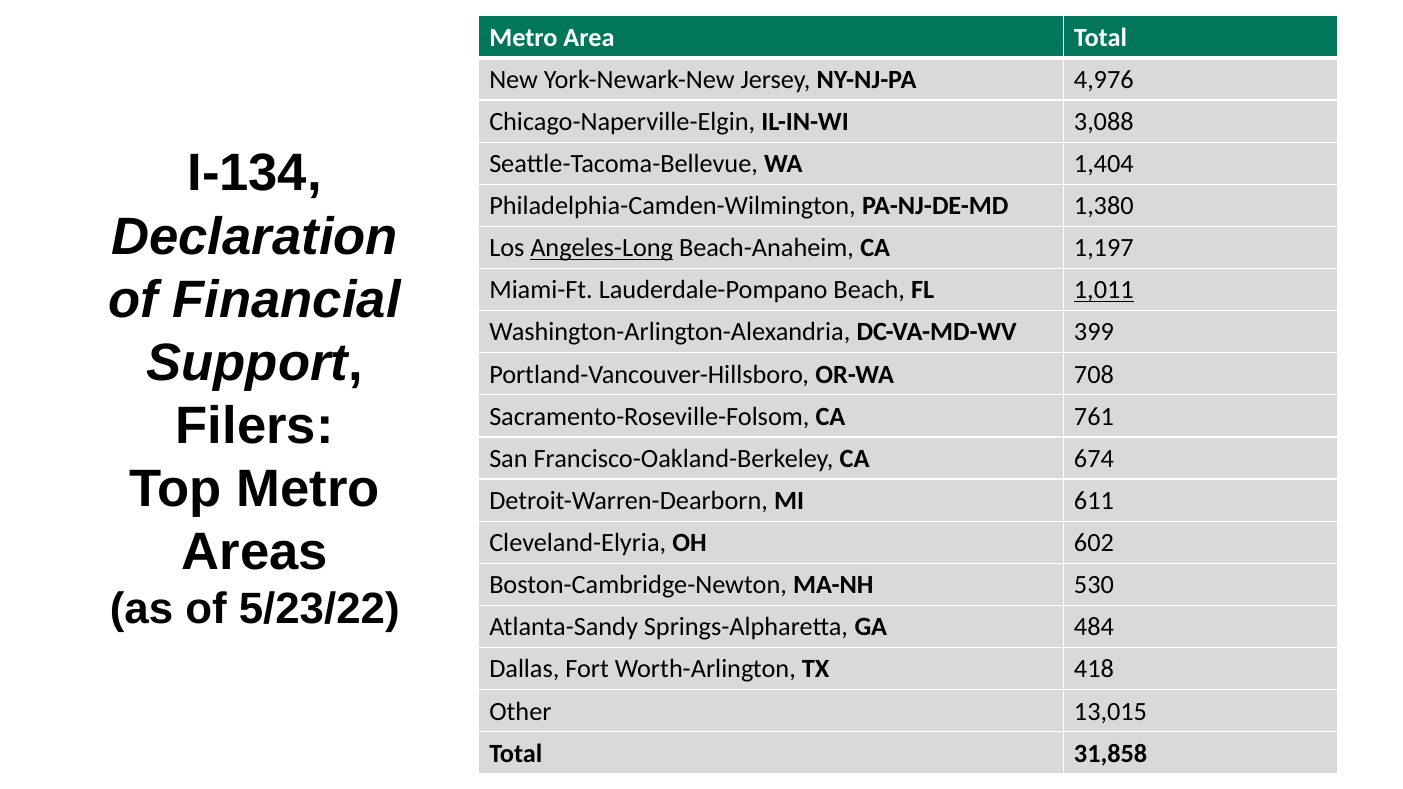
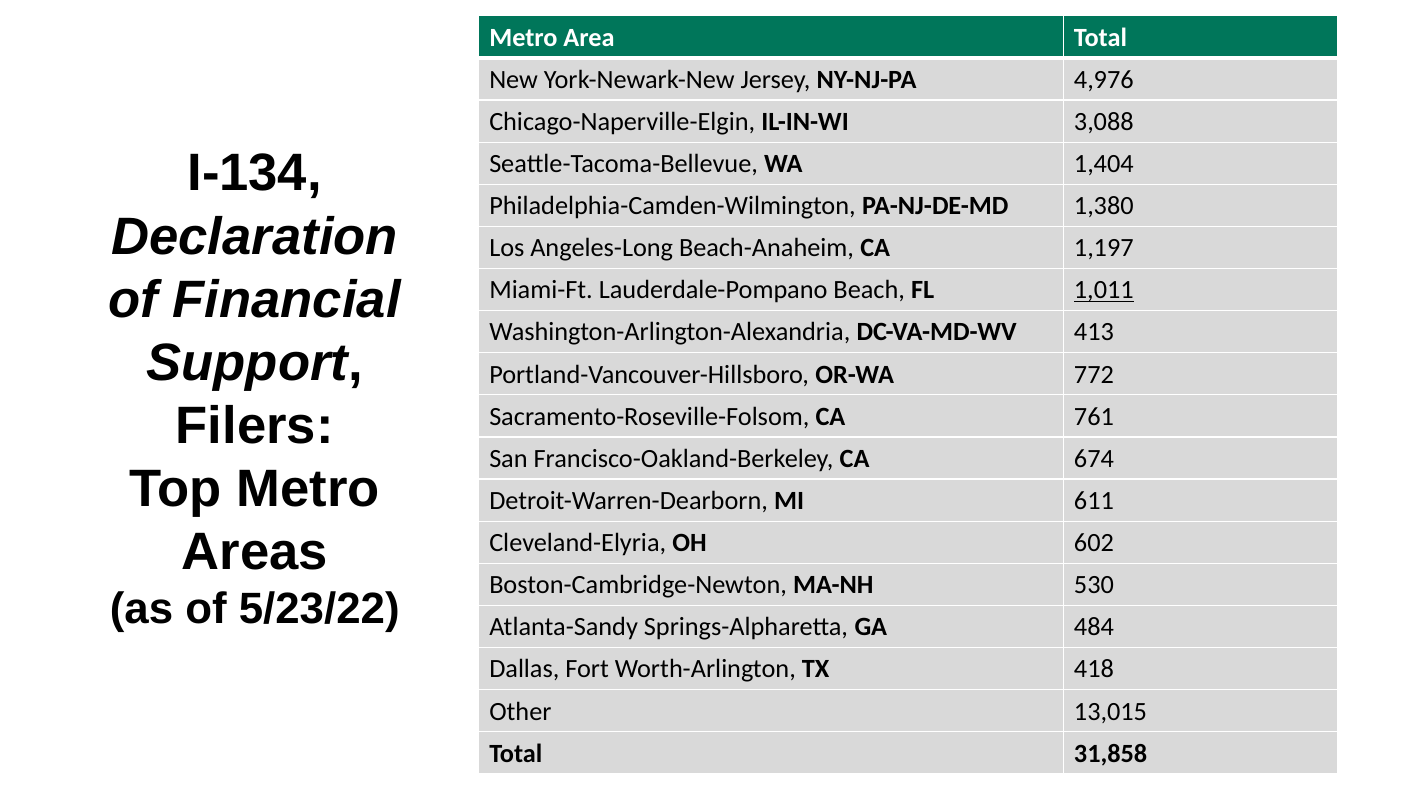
Angeles-Long underline: present -> none (602, 248)
399: 399 -> 413 (1094, 332)
708: 708 -> 772 (1094, 374)
